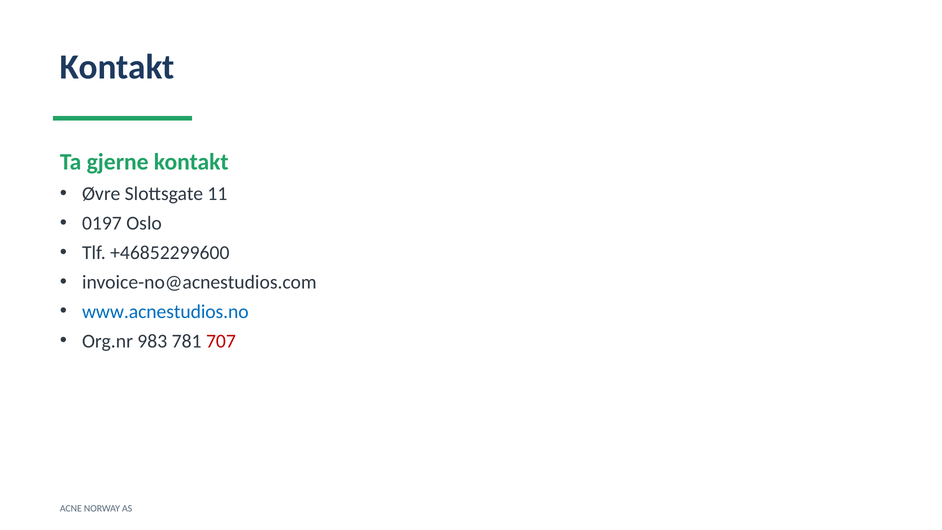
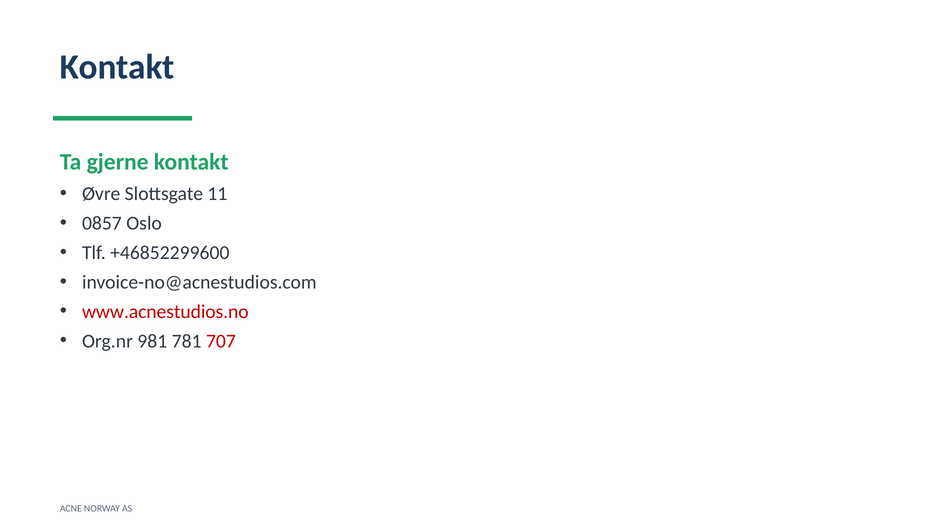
0197: 0197 -> 0857 (102, 223)
www.acnestudios.no colour: blue -> red (165, 312)
983: 983 -> 981 (152, 341)
